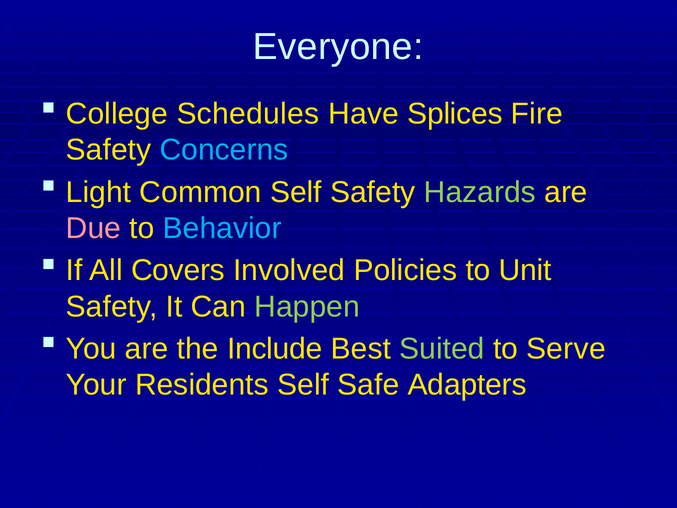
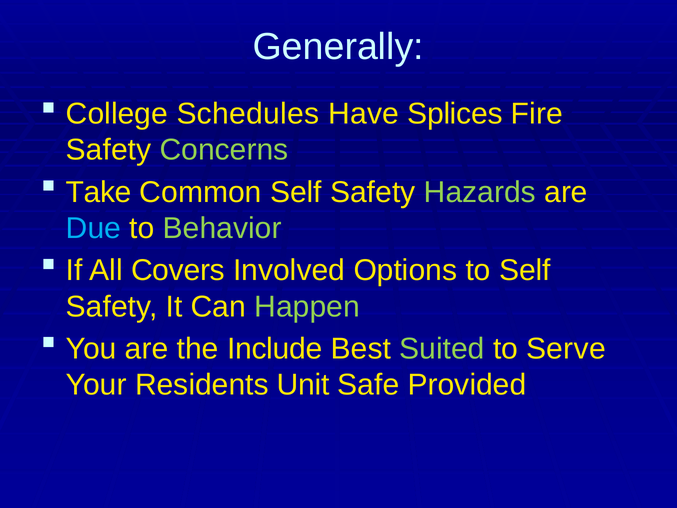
Everyone: Everyone -> Generally (338, 47)
Concerns colour: light blue -> light green (224, 150)
Light: Light -> Take (99, 192)
Due colour: pink -> light blue (94, 228)
Behavior colour: light blue -> light green (222, 228)
Policies: Policies -> Options (405, 270)
to Unit: Unit -> Self (525, 270)
Residents Self: Self -> Unit (303, 385)
Adapters: Adapters -> Provided (467, 385)
